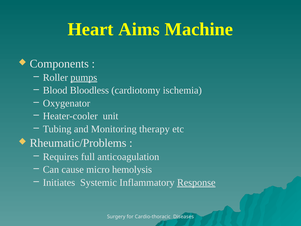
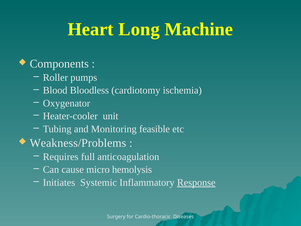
Aims: Aims -> Long (139, 29)
pumps underline: present -> none (84, 77)
therapy: therapy -> feasible (155, 129)
Rheumatic/Problems: Rheumatic/Problems -> Weakness/Problems (78, 143)
